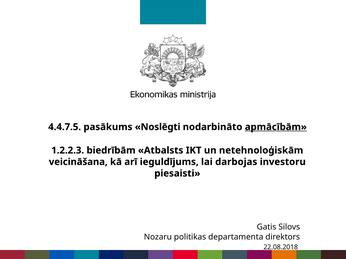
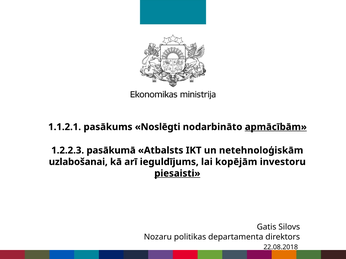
4.4.7.5: 4.4.7.5 -> 1.1.2.1 (65, 127)
biedrībām: biedrībām -> pasākumā (111, 151)
veicināšana: veicināšana -> uzlabošanai (78, 162)
darbojas: darbojas -> kopējām (236, 162)
piesaisti underline: none -> present (177, 174)
